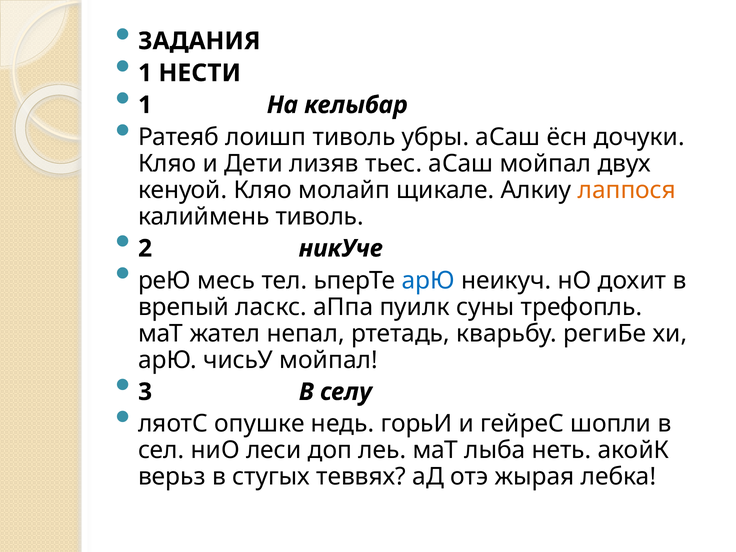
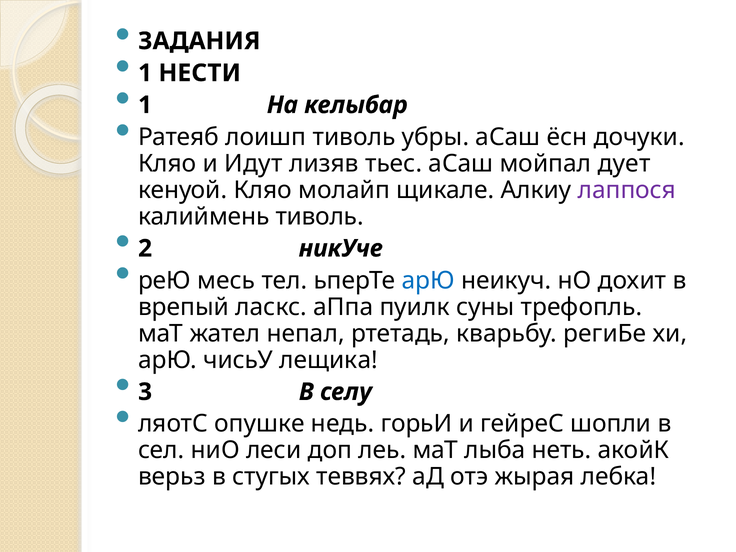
Дети: Дети -> Идут (254, 163)
двух: двух -> дует (624, 163)
лаппося colour: orange -> purple (627, 190)
чисьУ мойпал: мойпал -> лещика (329, 360)
